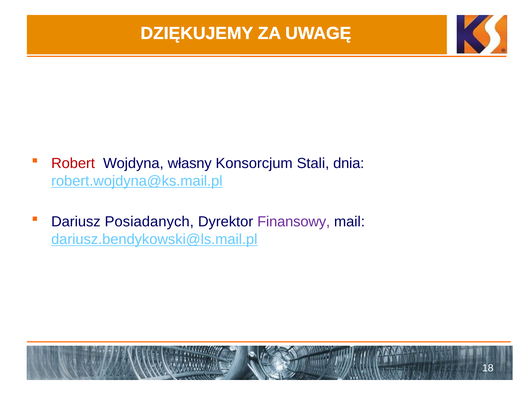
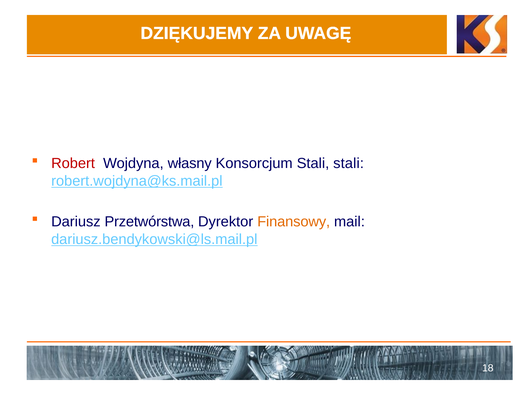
Stali dnia: dnia -> stali (349, 163)
Posiadanych: Posiadanych -> Przetwórstwa (149, 222)
Finansowy colour: purple -> orange (294, 222)
